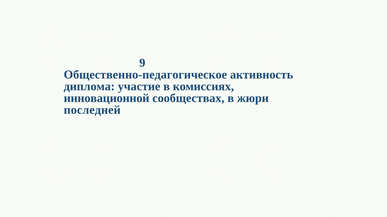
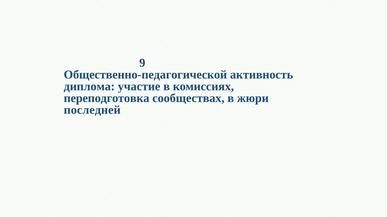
Общественно-педагогическое: Общественно-педагогическое -> Общественно-педагогической (145, 75)
инновационной: инновационной -> переподготовка (107, 98)
